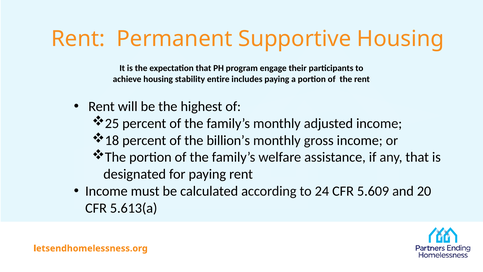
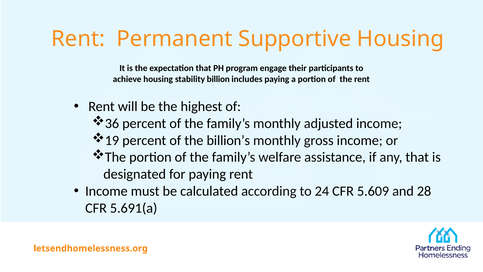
entire: entire -> billion (218, 79)
25: 25 -> 36 (112, 123)
18: 18 -> 19 (112, 140)
20: 20 -> 28 (424, 191)
5.613(a: 5.613(a -> 5.691(a (134, 208)
